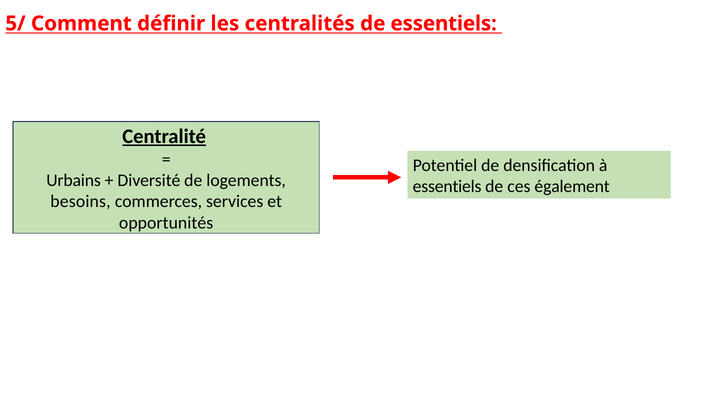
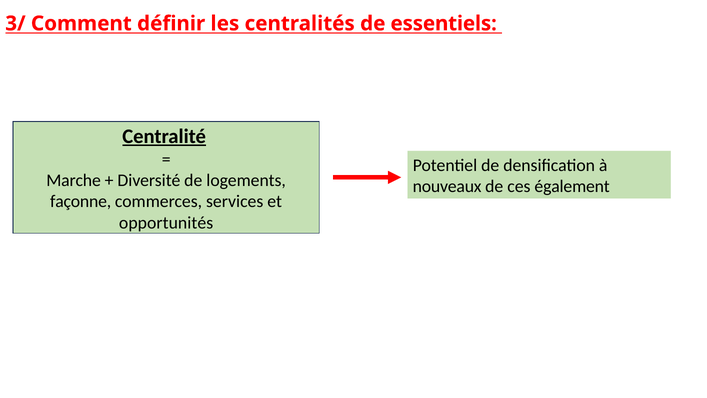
5/: 5/ -> 3/ (15, 24)
Urbains: Urbains -> Marche (74, 180)
essentiels: essentiels -> nouveaux (447, 186)
besoins: besoins -> façonne (81, 201)
